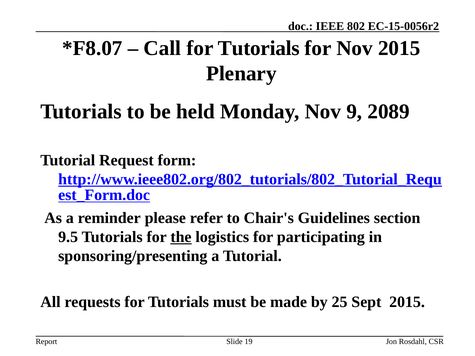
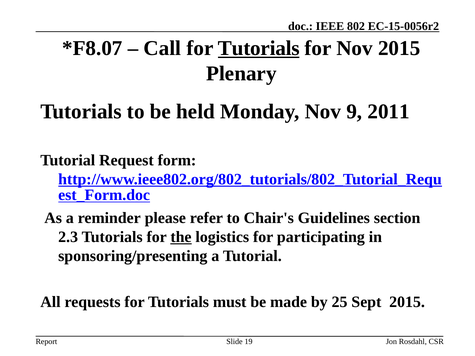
Tutorials underline: none -> present (259, 48)
2089: 2089 -> 2011 (389, 112)
9.5: 9.5 -> 2.3 (68, 237)
